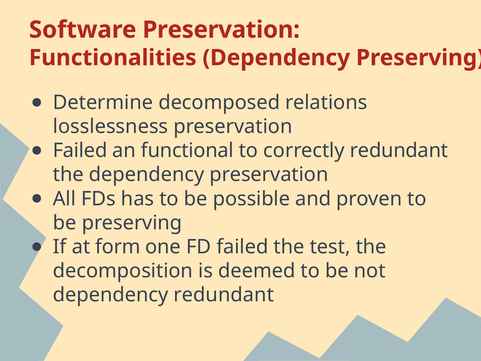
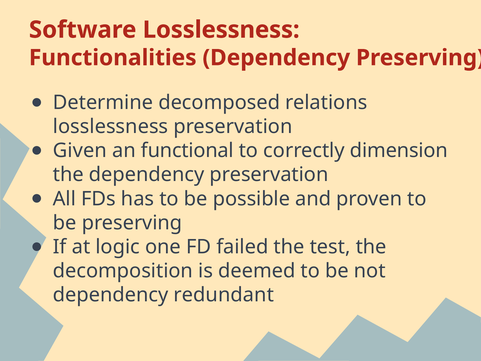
Software Preservation: Preservation -> Losslessness (221, 30)
Failed: Failed -> Given (80, 151)
correctly redundant: redundant -> dimension (399, 151)
form: form -> logic (118, 247)
